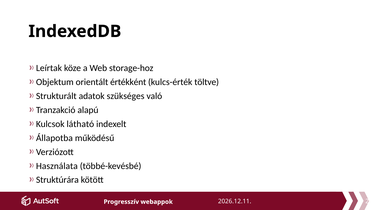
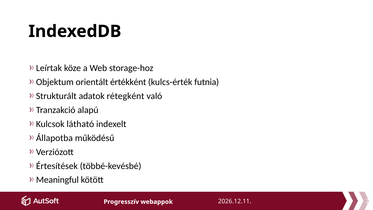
töltve: töltve -> futnia (207, 82)
szükséges: szükséges -> rétegként (126, 96)
Használata: Használata -> Értesítések (57, 166)
Struktúrára: Struktúrára -> Meaningful (57, 180)
